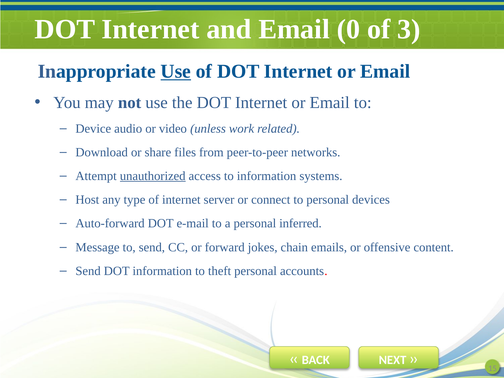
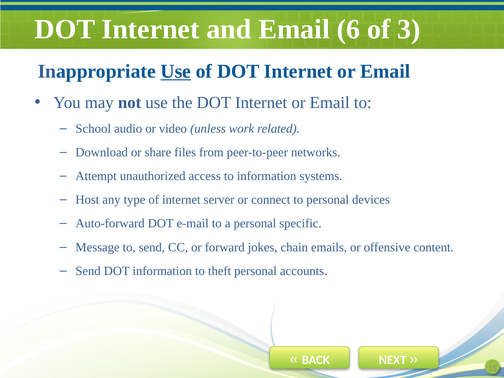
0: 0 -> 6 (348, 29)
Device: Device -> School (93, 129)
unauthorized underline: present -> none (153, 176)
inferred: inferred -> specific (300, 223)
